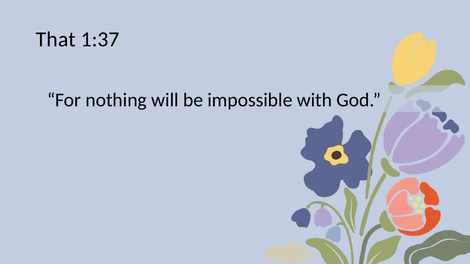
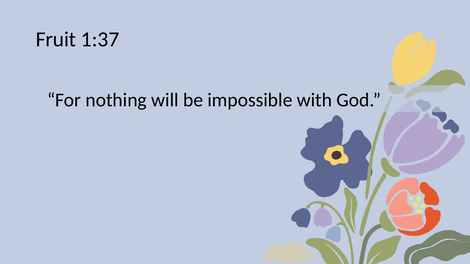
That: That -> Fruit (56, 39)
